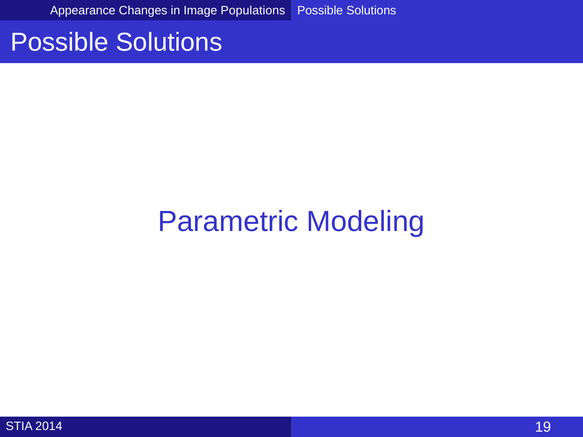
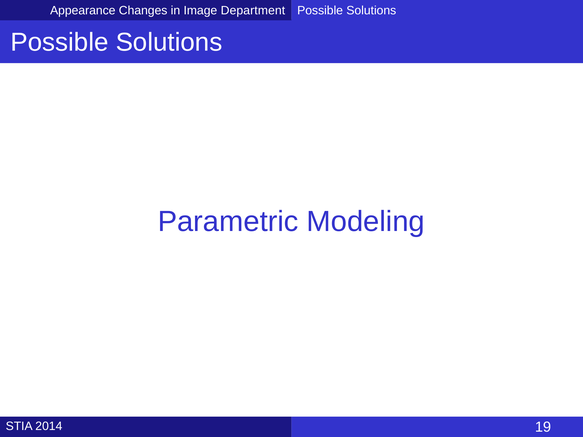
Populations: Populations -> Department (253, 11)
